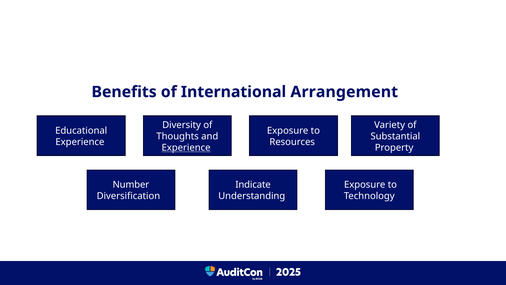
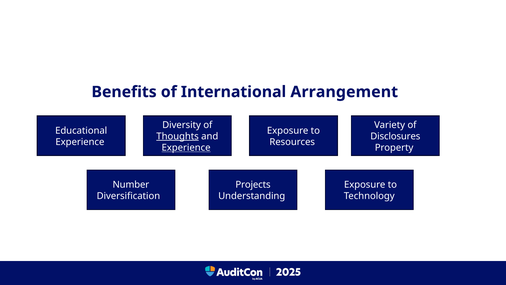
Thoughts underline: none -> present (178, 136)
Substantial: Substantial -> Disclosures (395, 136)
Indicate: Indicate -> Projects (253, 185)
